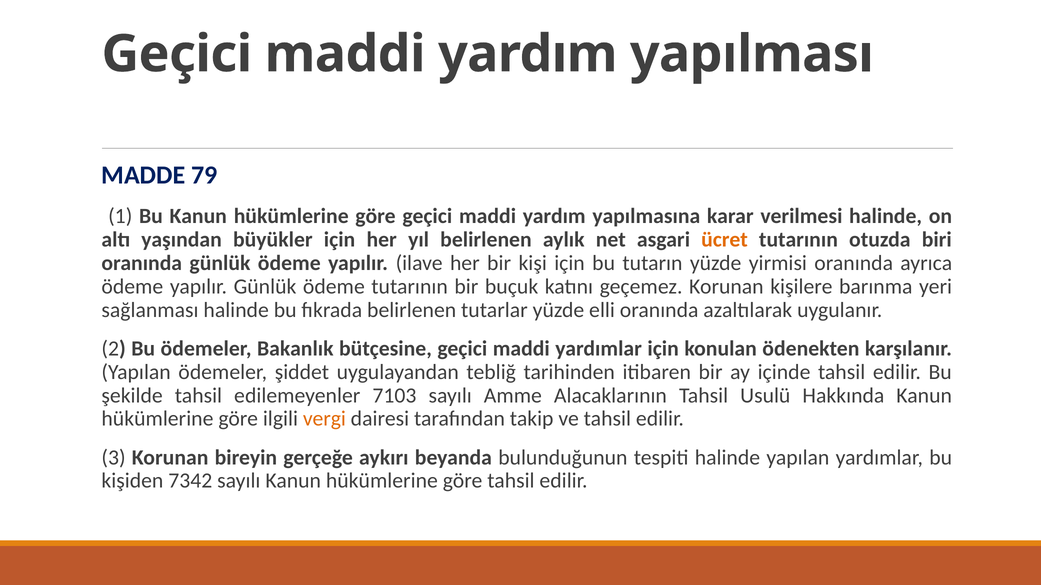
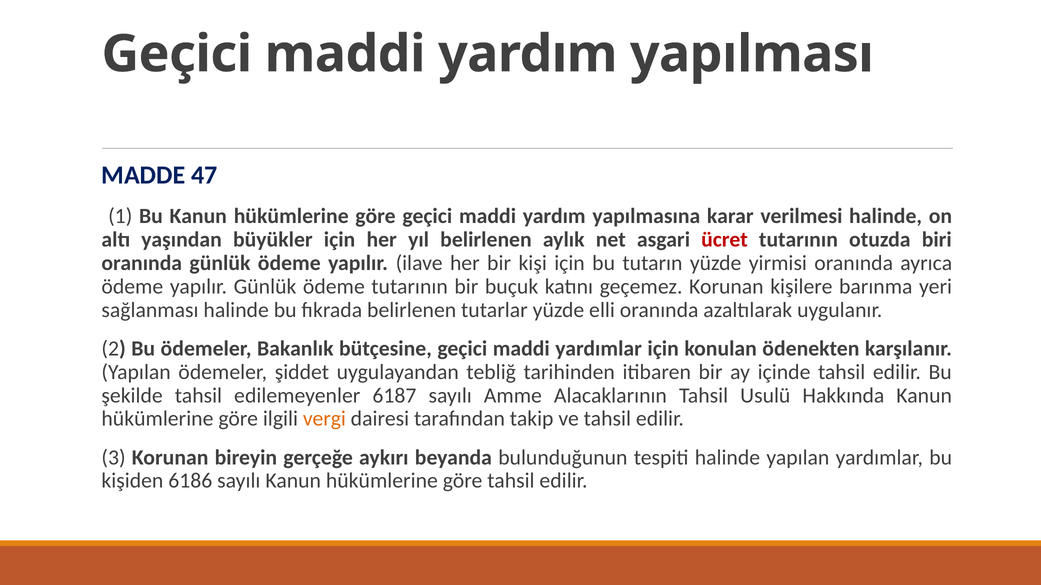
79: 79 -> 47 (204, 175)
ücret colour: orange -> red (725, 240)
7103: 7103 -> 6187 (394, 396)
7342: 7342 -> 6186 (190, 481)
